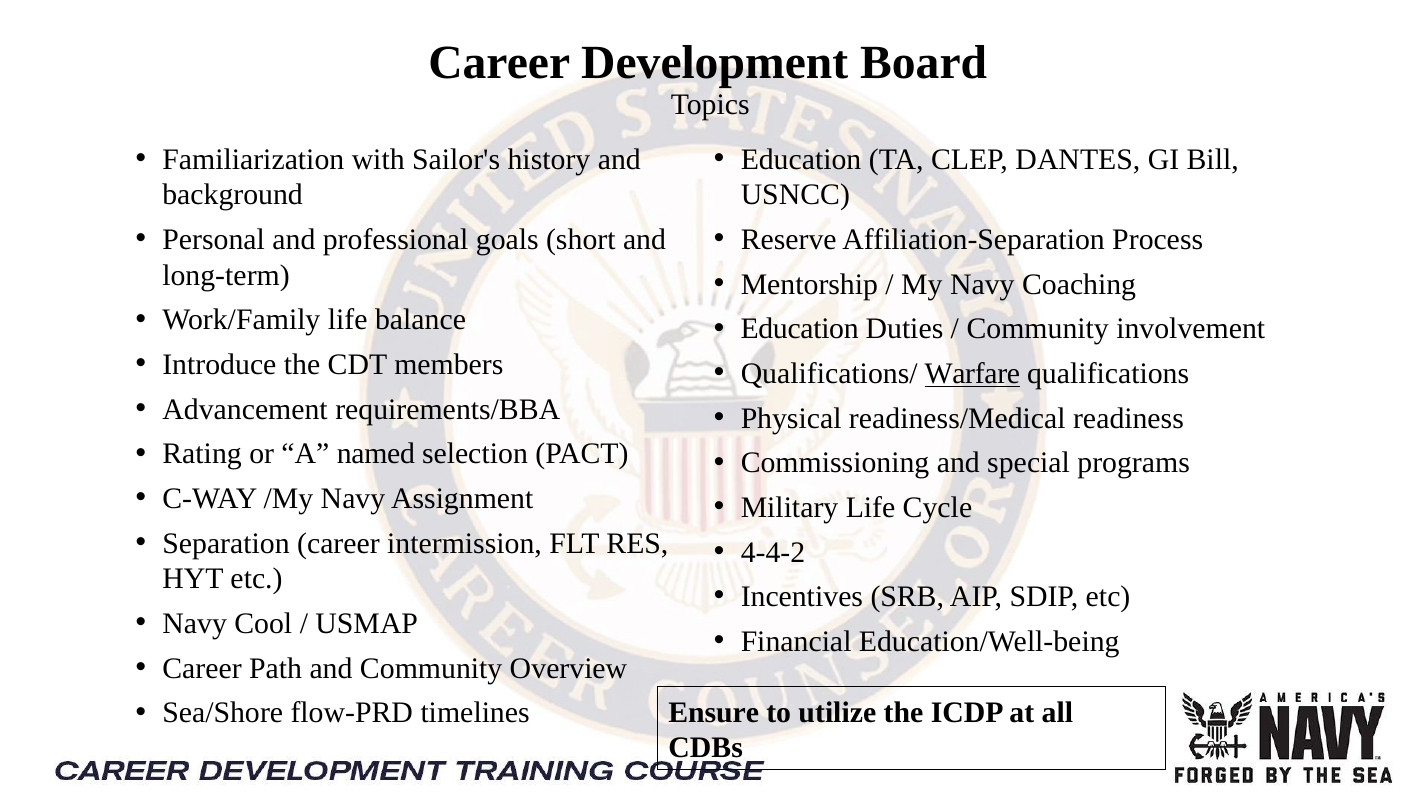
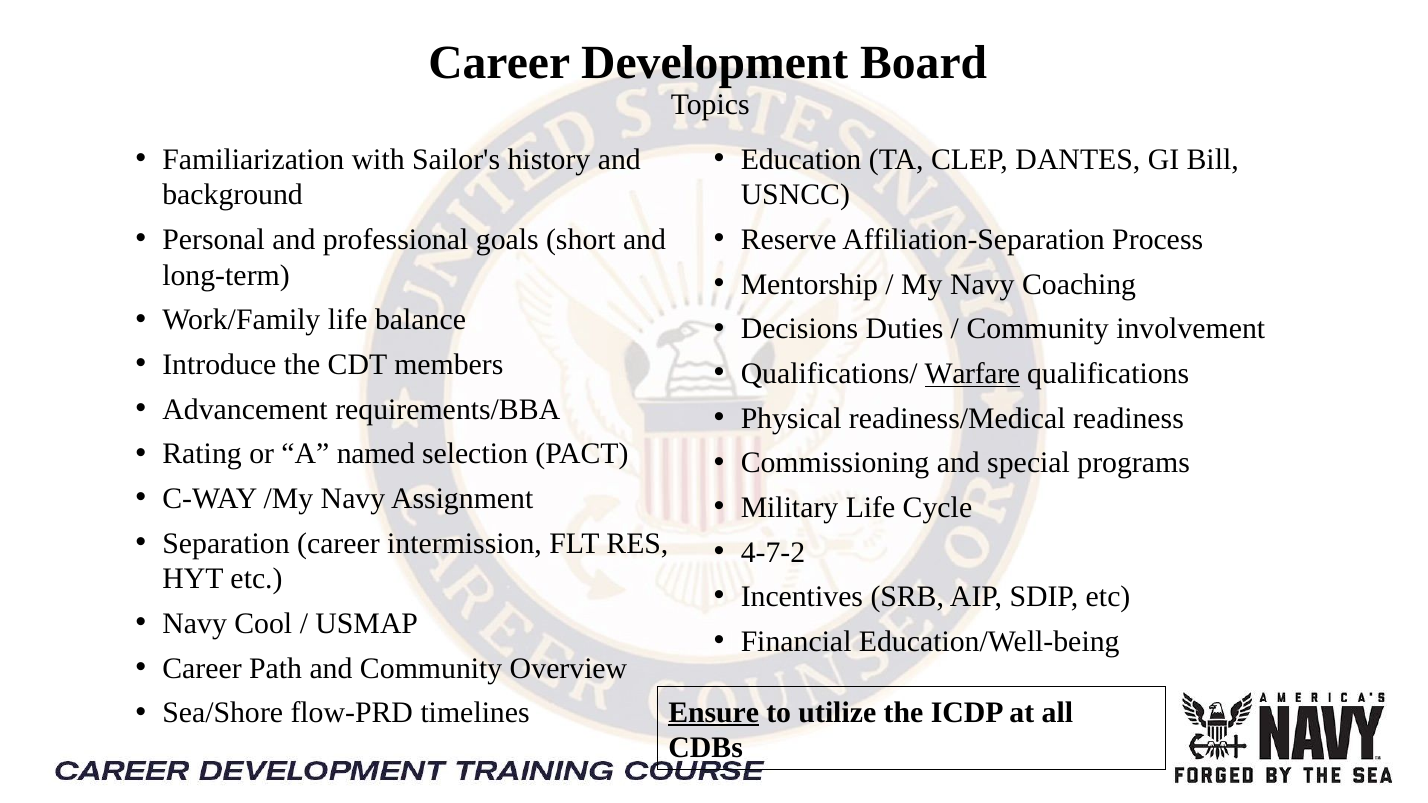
Education: Education -> Decisions (799, 329)
4-4-2: 4-4-2 -> 4-7-2 (773, 552)
Ensure underline: none -> present (714, 712)
